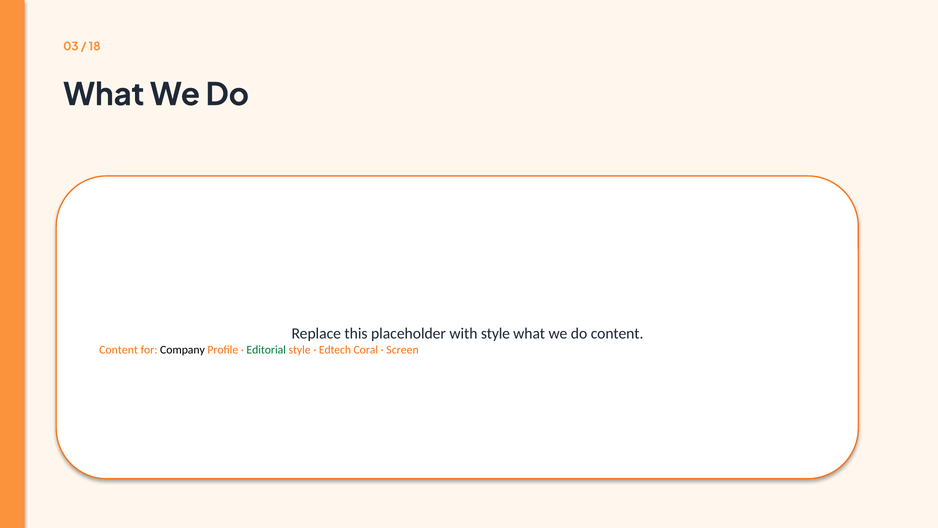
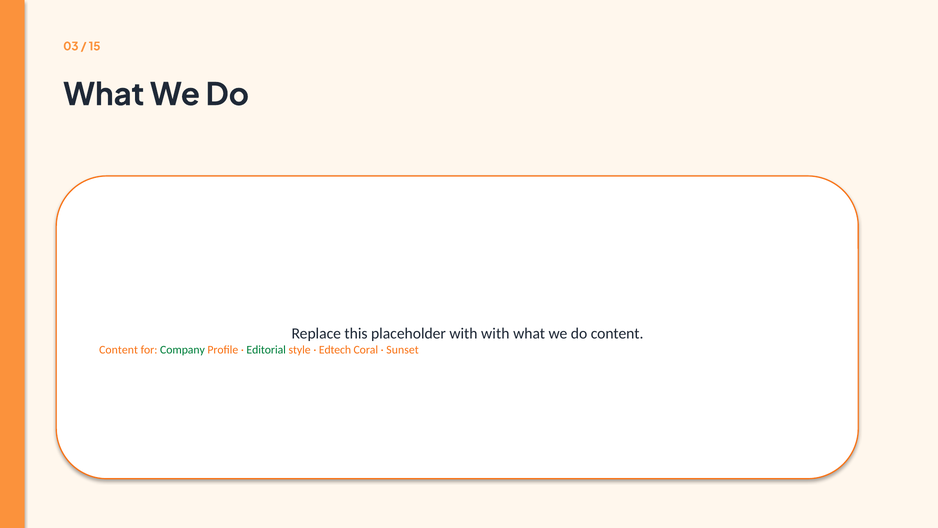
18: 18 -> 15 (95, 46)
with style: style -> with (495, 333)
Company colour: black -> green (182, 350)
Screen: Screen -> Sunset (403, 350)
